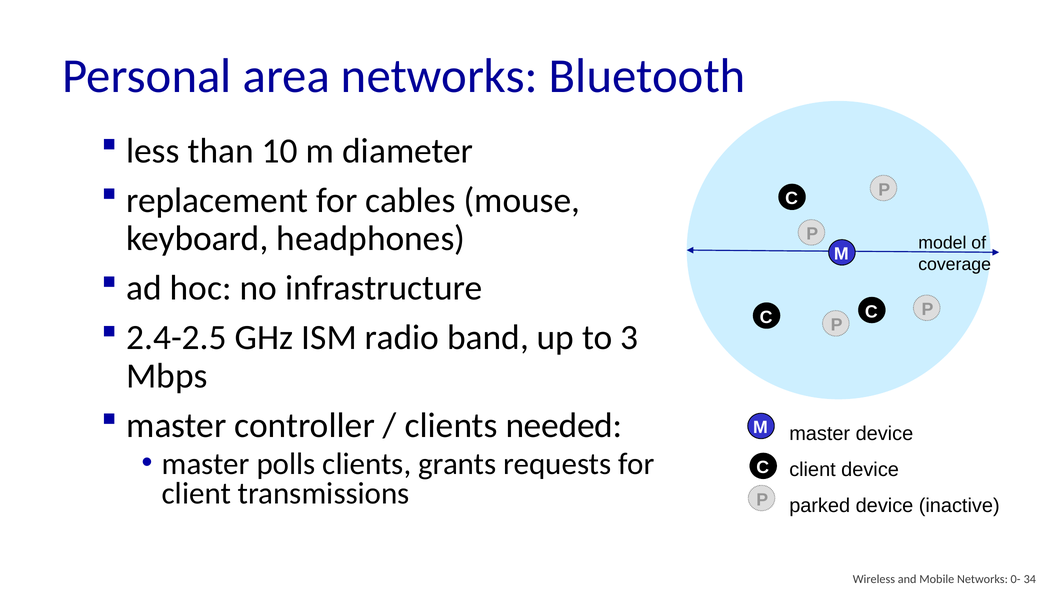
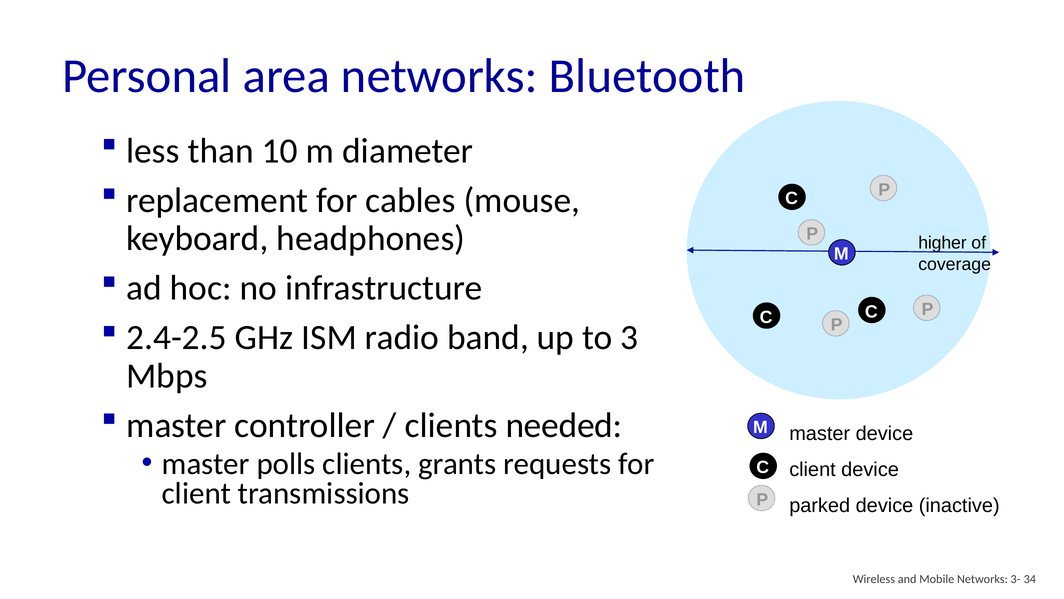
model: model -> higher (942, 243)
0-: 0- -> 3- (1016, 579)
